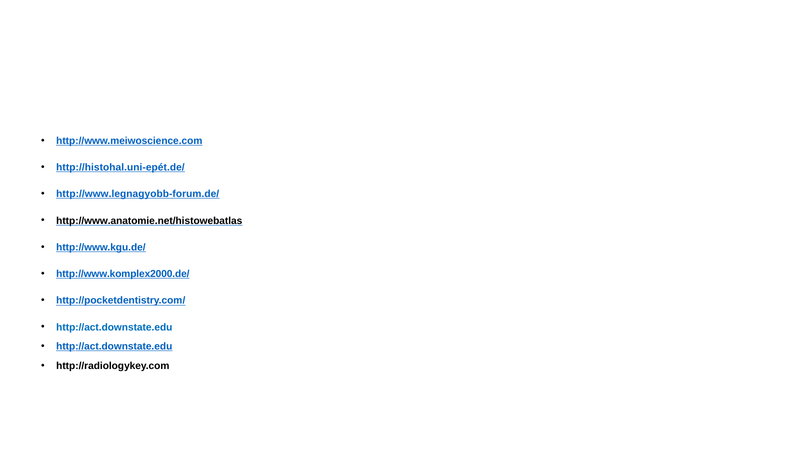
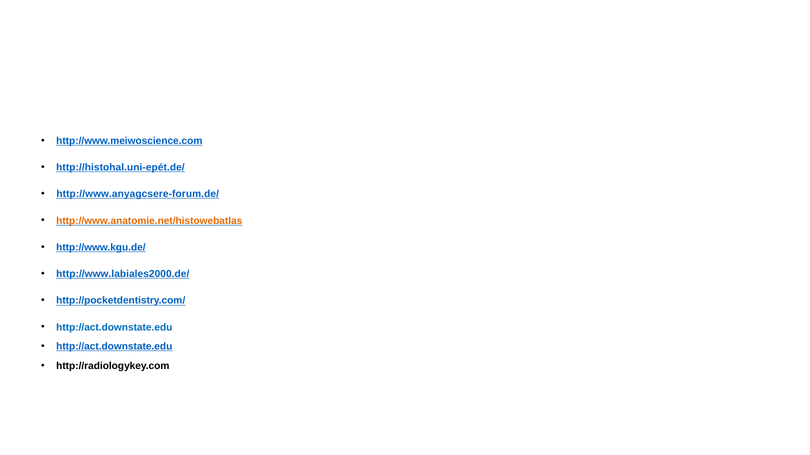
http://www.legnagyobb-forum.de/: http://www.legnagyobb-forum.de/ -> http://www.anyagcsere-forum.de/ (138, 194)
http://www.anatomie.net/histowebatlas colour: black -> orange (149, 221)
http://www.komplex2000.de/: http://www.komplex2000.de/ -> http://www.labiales2000.de/ (123, 274)
